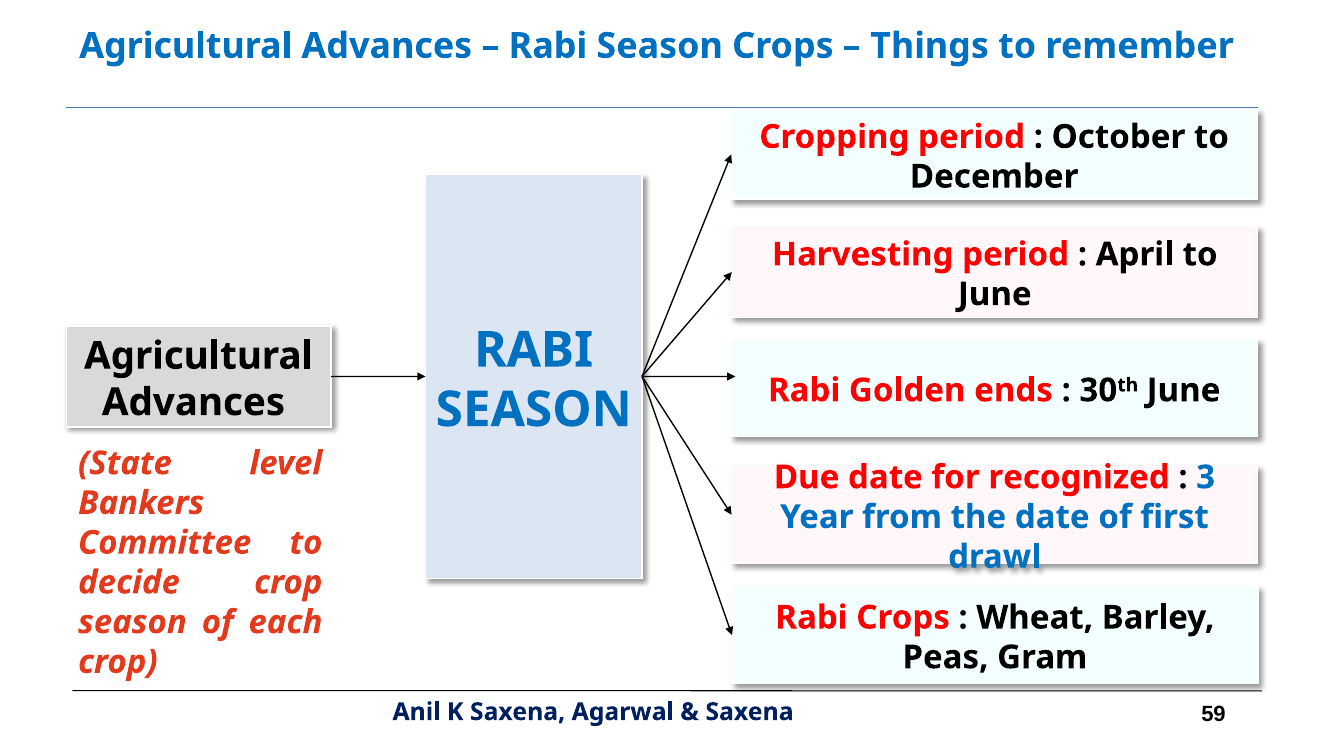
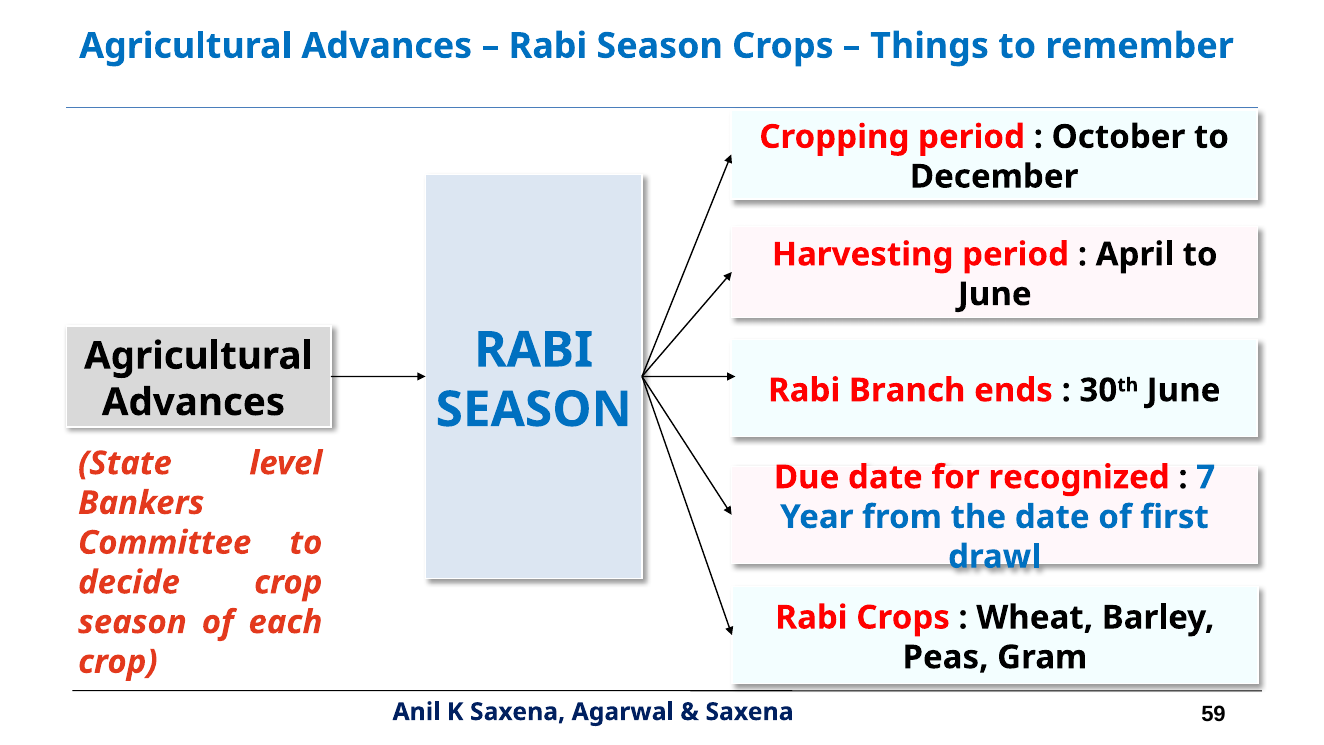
Golden: Golden -> Branch (907, 390)
3: 3 -> 7 (1206, 477)
